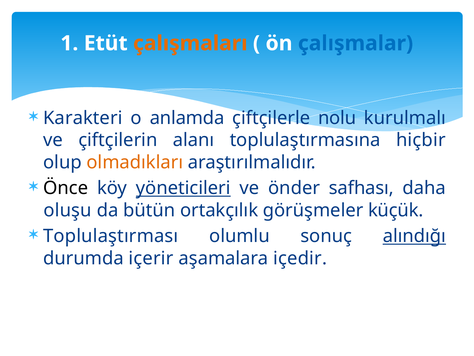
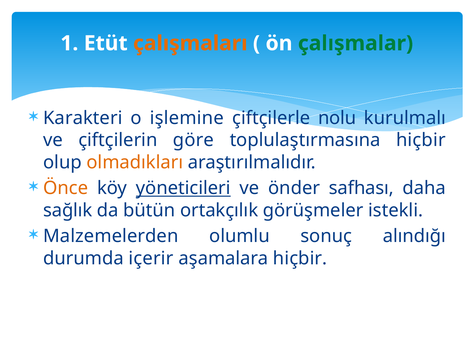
çalışmalar colour: blue -> green (356, 43)
anlamda: anlamda -> işlemine (187, 118)
alanı: alanı -> göre (193, 140)
Önce colour: black -> orange (66, 188)
oluşu: oluşu -> sağlık (68, 210)
küçük: küçük -> istekli (396, 210)
Toplulaştırması: Toplulaştırması -> Malzemelerden (111, 236)
alındığı underline: present -> none (414, 236)
aşamalara içedir: içedir -> hiçbir (300, 258)
